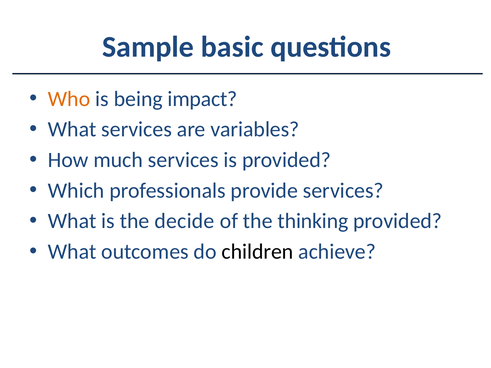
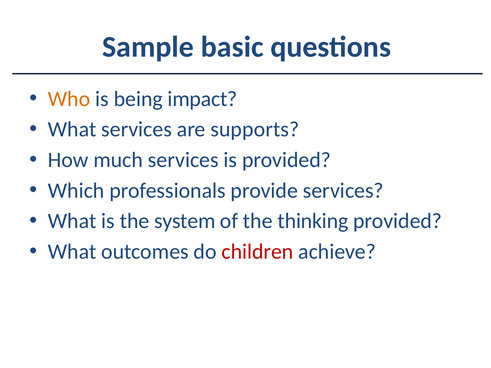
variables: variables -> supports (255, 130)
decide: decide -> system (185, 221)
children colour: black -> red (257, 252)
